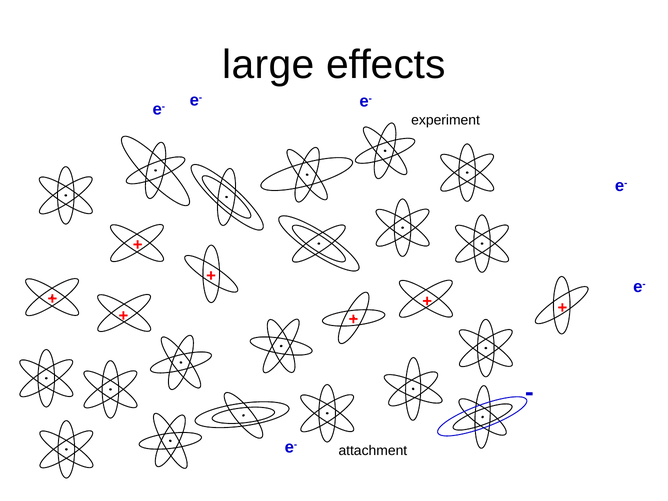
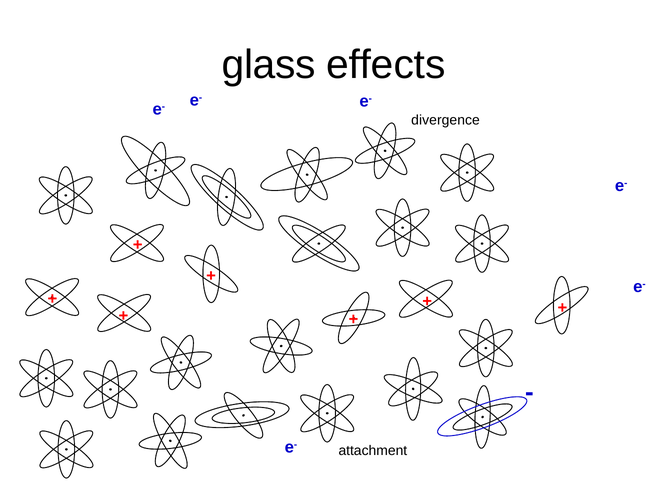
large: large -> glass (269, 65)
experiment: experiment -> divergence (446, 120)
